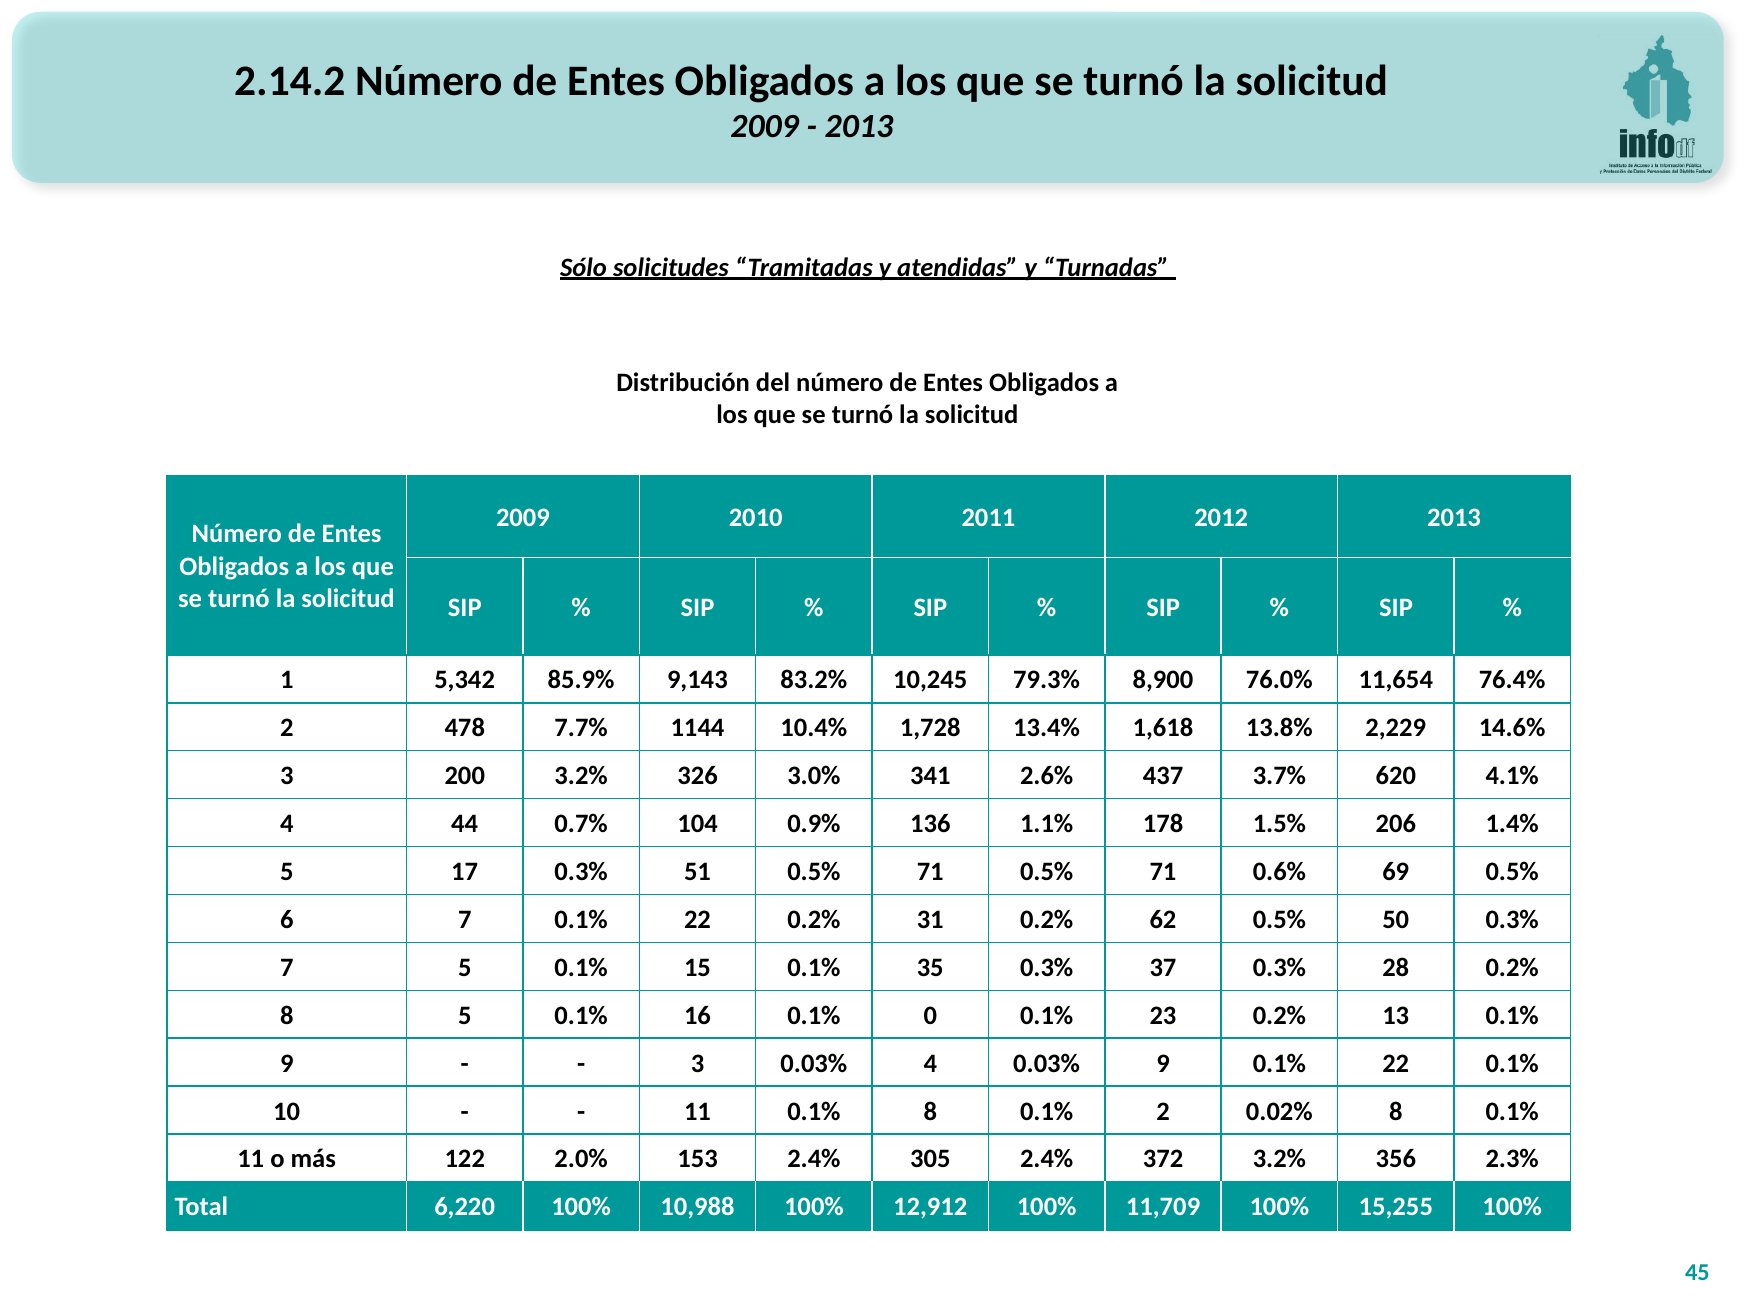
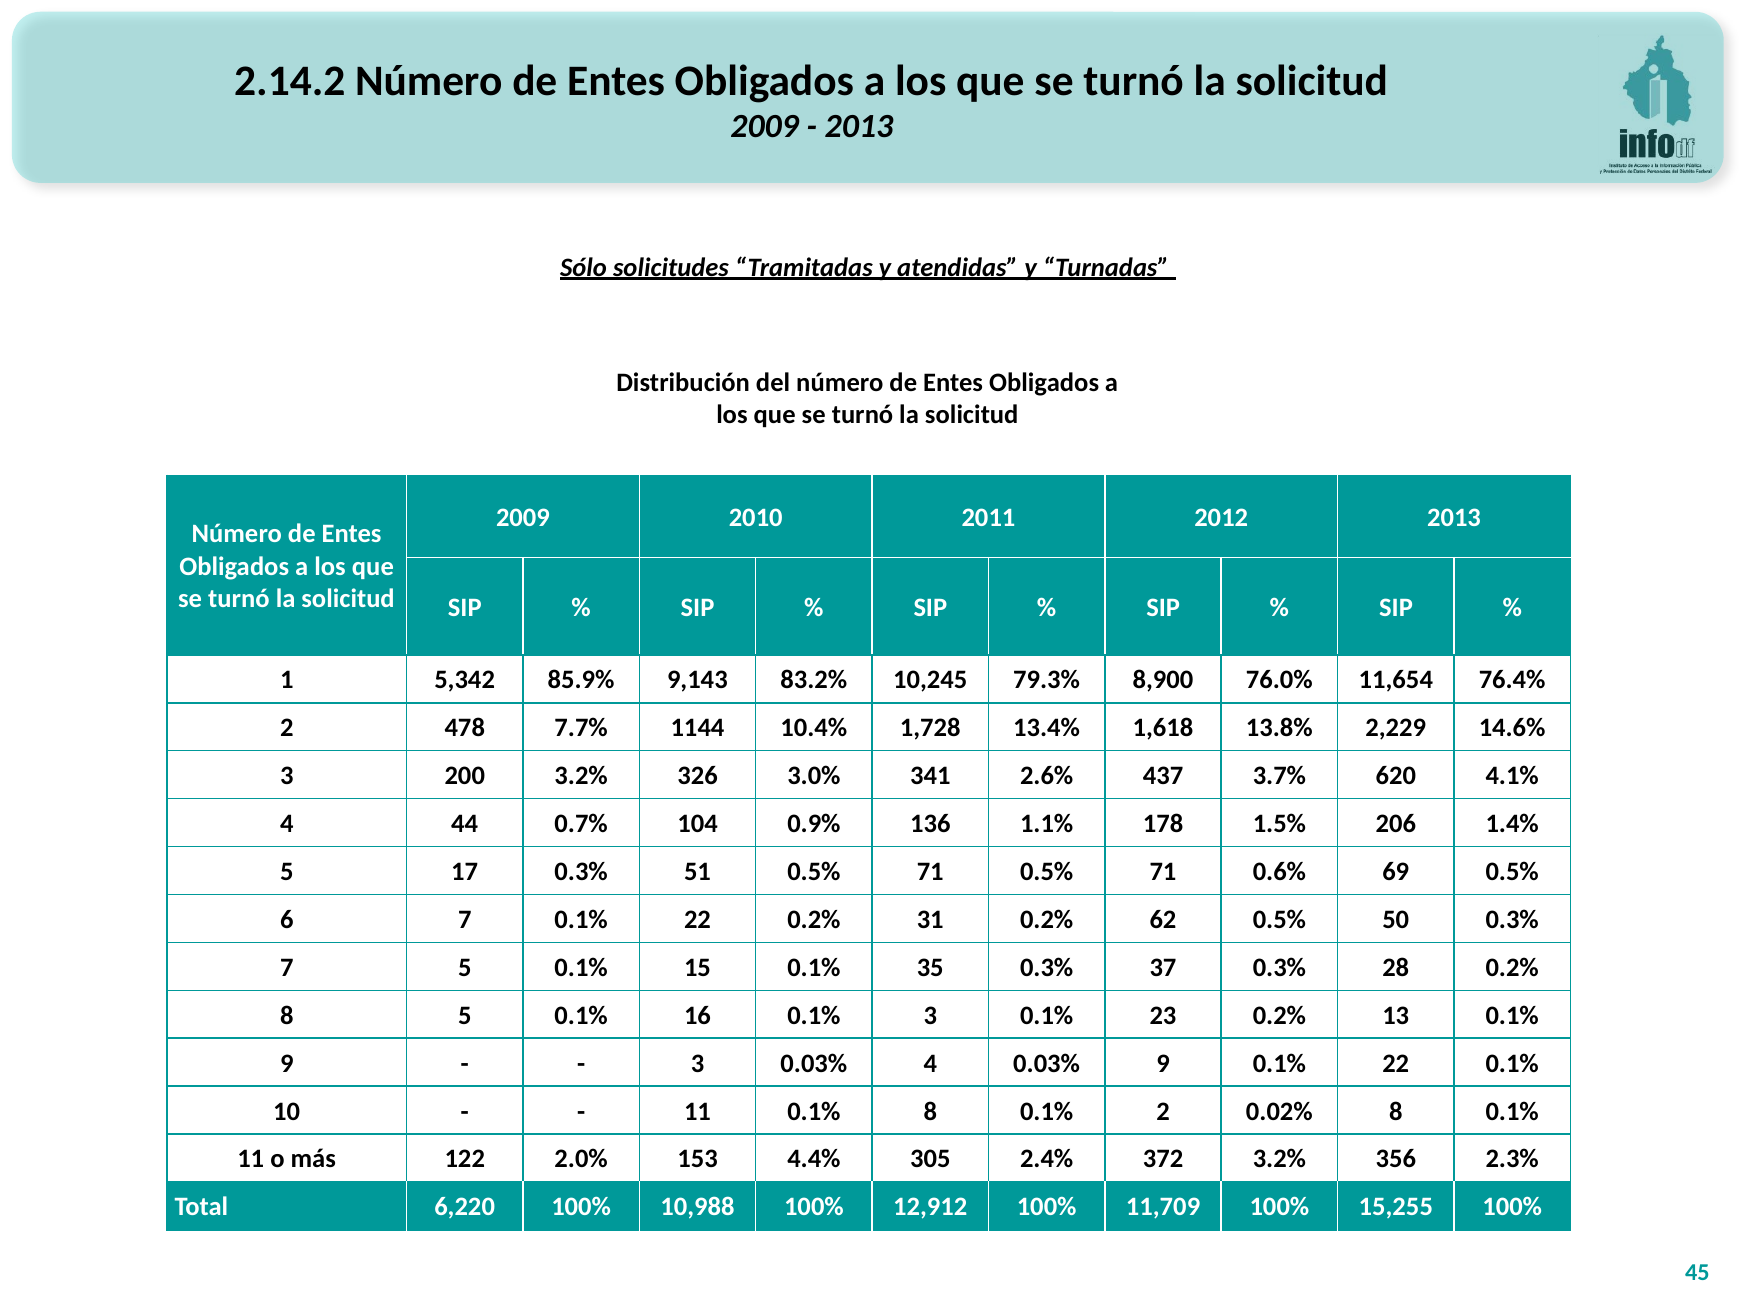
0.1% 0: 0 -> 3 (930, 1016)
153 2.4%: 2.4% -> 4.4% (814, 1159)
